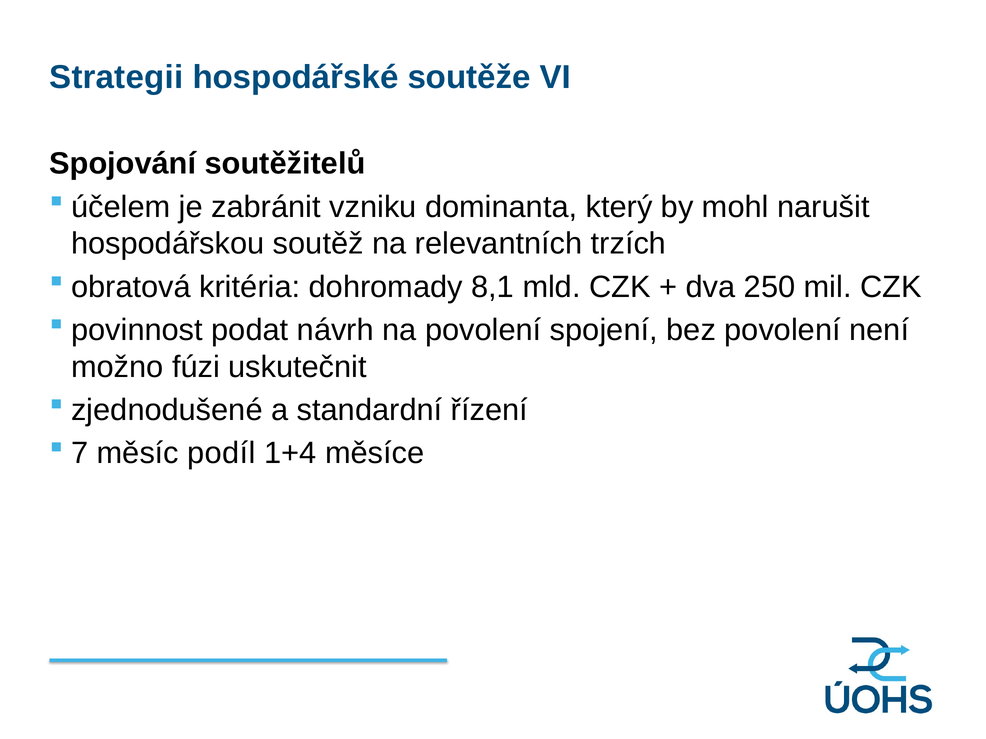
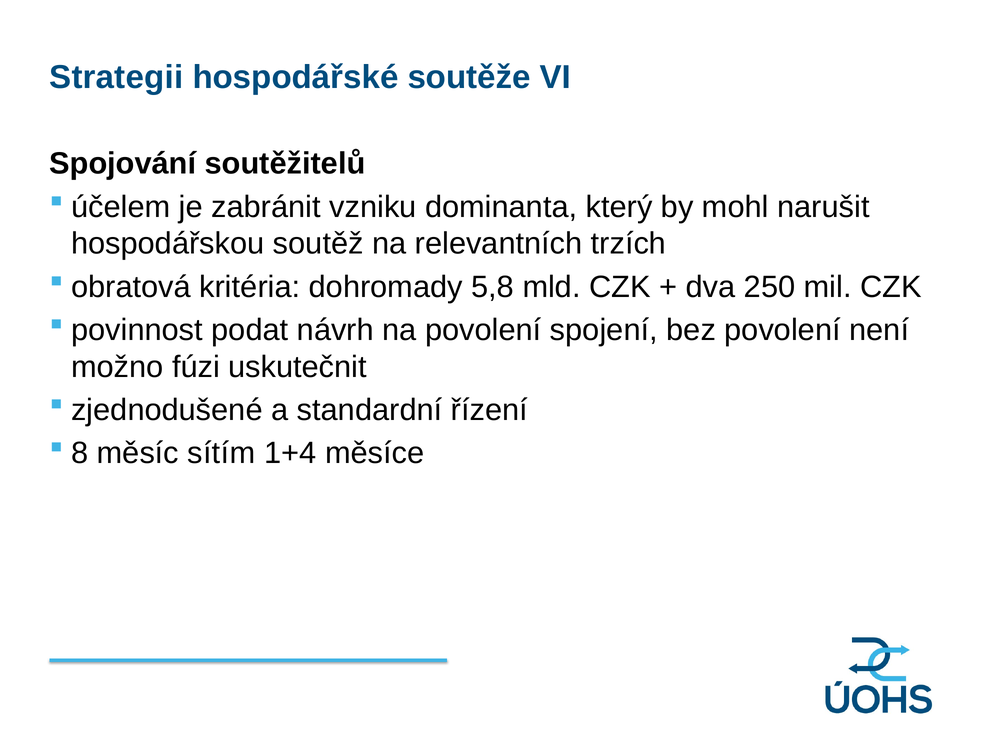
8,1: 8,1 -> 5,8 (493, 287)
7: 7 -> 8 (80, 453)
podíl: podíl -> sítím (221, 453)
